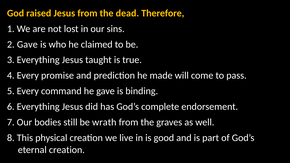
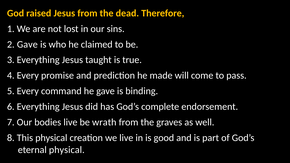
bodies still: still -> live (70, 122)
eternal creation: creation -> physical (67, 150)
